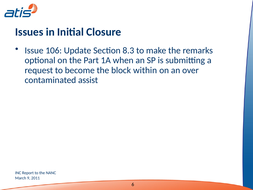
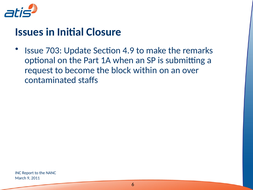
106: 106 -> 703 (54, 50)
8.3: 8.3 -> 4.9 (128, 50)
assist: assist -> staffs (88, 80)
